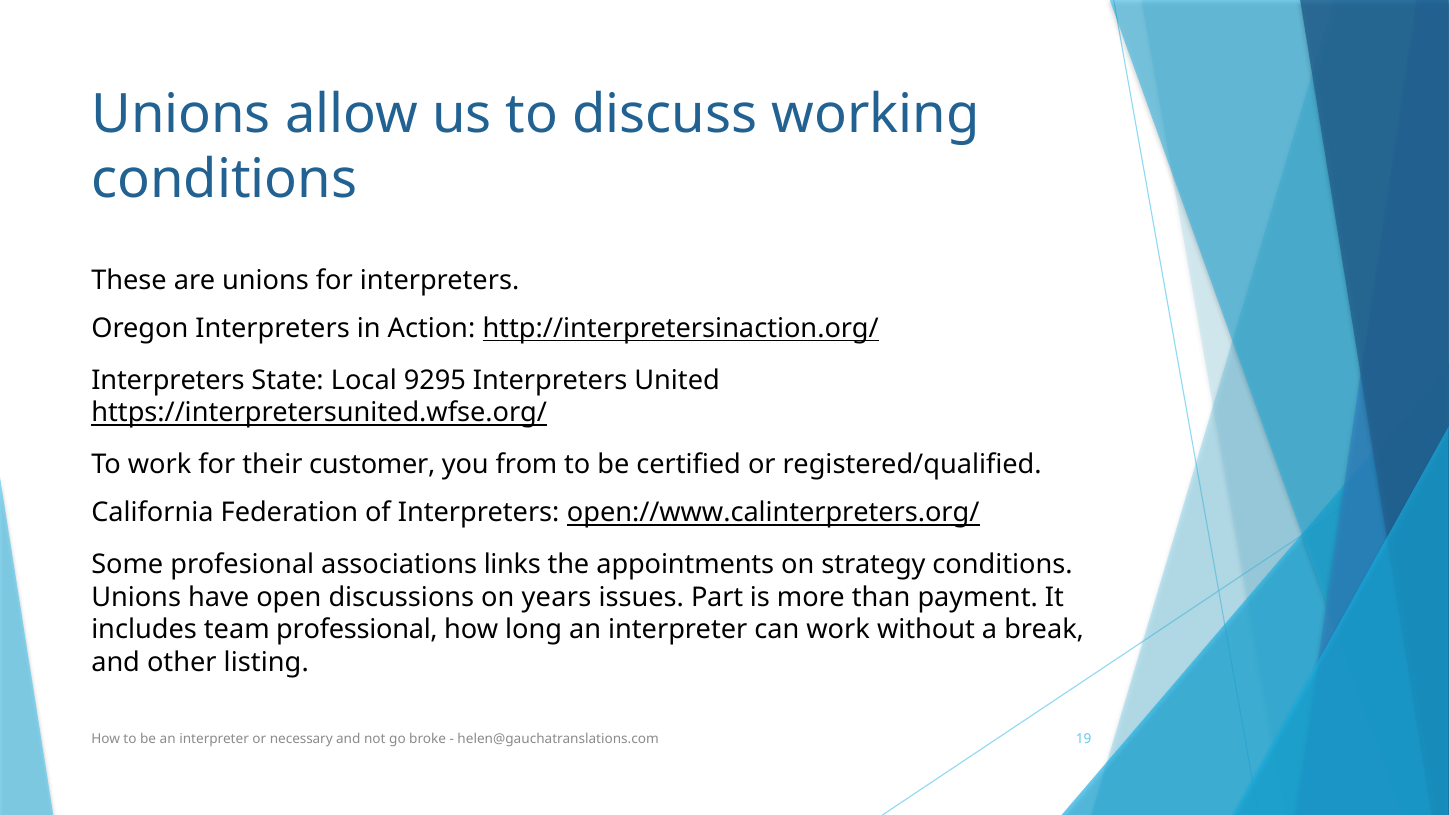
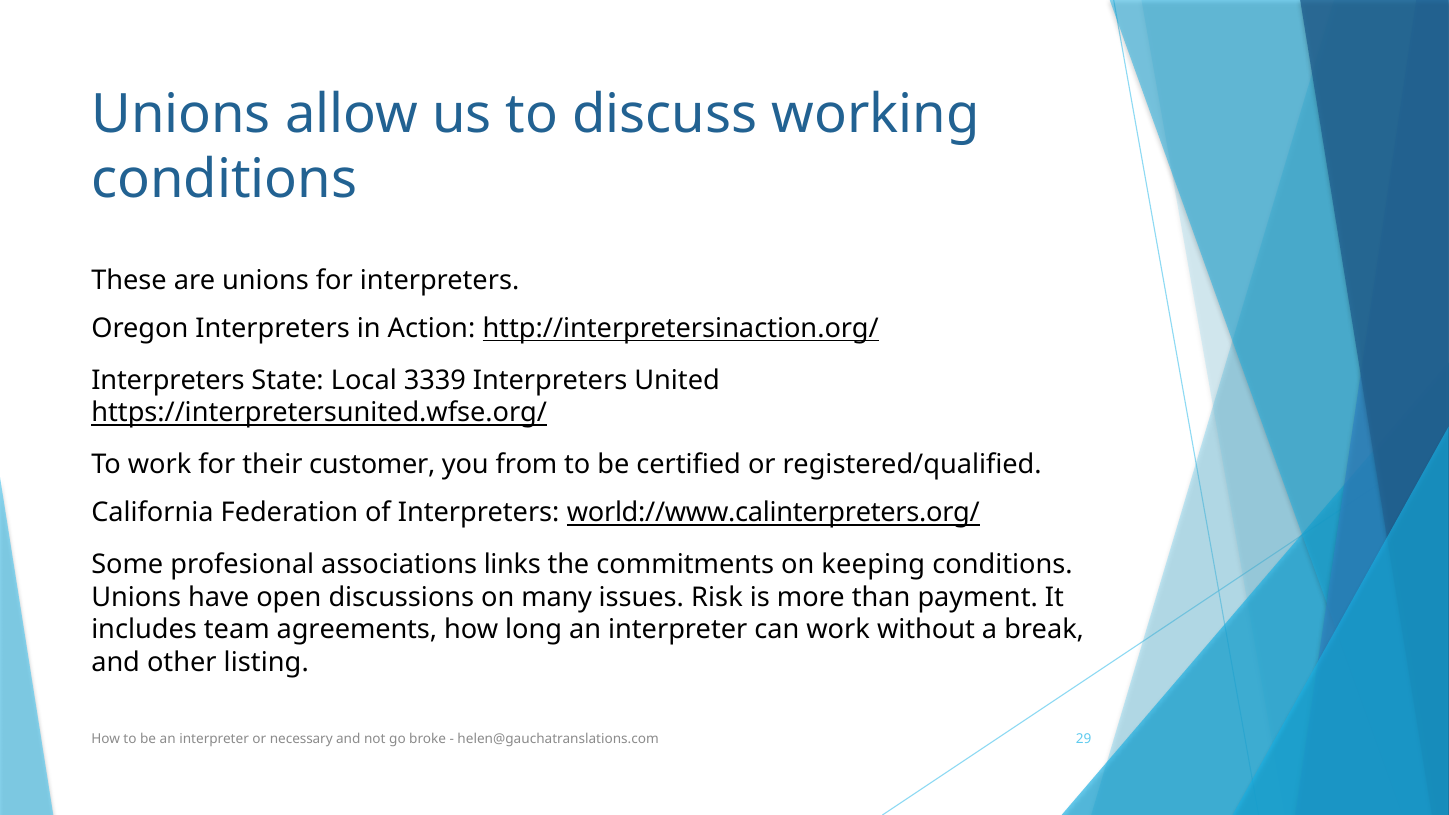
9295: 9295 -> 3339 (435, 380)
open://www.calinterpreters.org/: open://www.calinterpreters.org/ -> world://www.calinterpreters.org/ (773, 513)
appointments: appointments -> commitments (685, 565)
strategy: strategy -> keeping (873, 565)
years: years -> many (557, 597)
Part: Part -> Risk (717, 597)
professional: professional -> agreements (357, 630)
19: 19 -> 29 (1084, 740)
